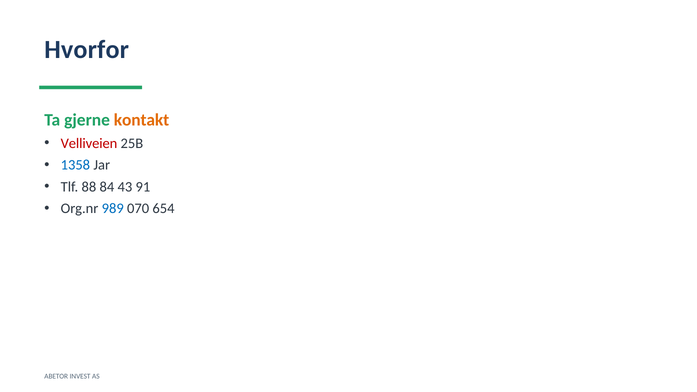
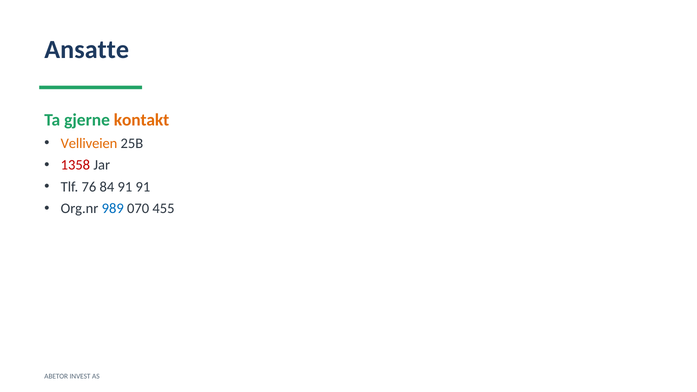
Hvorfor: Hvorfor -> Ansatte (87, 50)
Velliveien colour: red -> orange (89, 143)
1358 colour: blue -> red (75, 165)
88: 88 -> 76 (89, 187)
84 43: 43 -> 91 (125, 187)
654: 654 -> 455 (163, 209)
